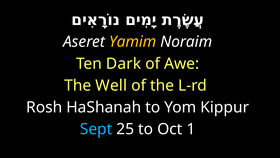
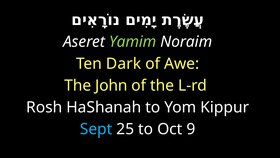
Yamim colour: yellow -> light green (133, 42)
Well: Well -> John (111, 85)
1: 1 -> 9 (191, 129)
